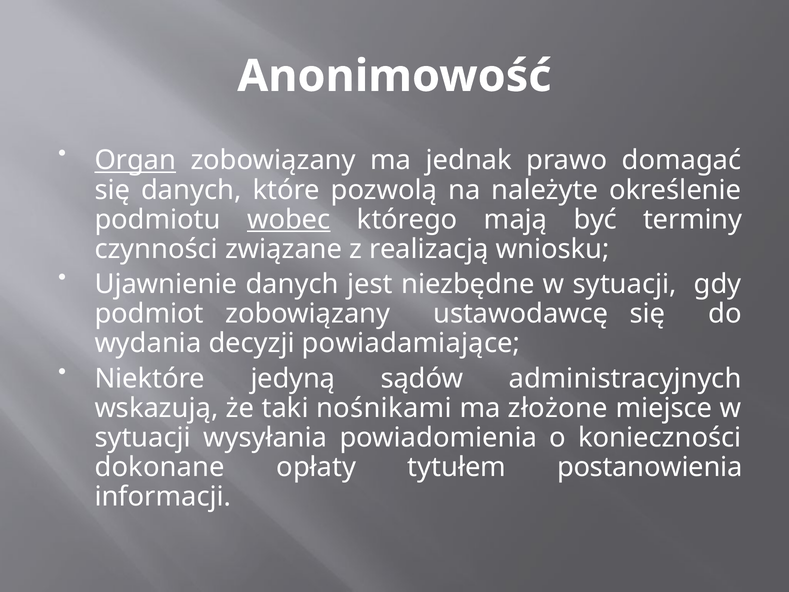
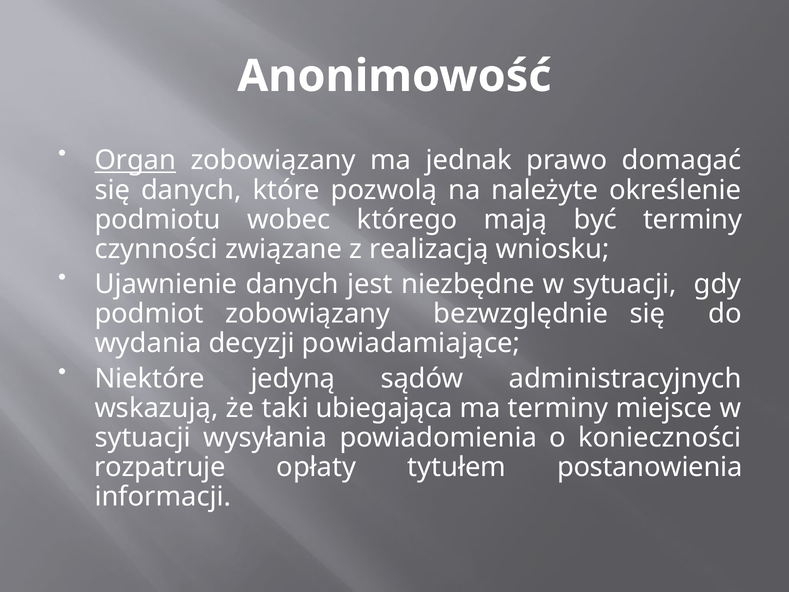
wobec underline: present -> none (289, 219)
ustawodawcę: ustawodawcę -> bezwzględnie (521, 314)
nośnikami: nośnikami -> ubiegająca (384, 408)
ma złożone: złożone -> terminy (558, 408)
dokonane: dokonane -> rozpatruje (160, 467)
